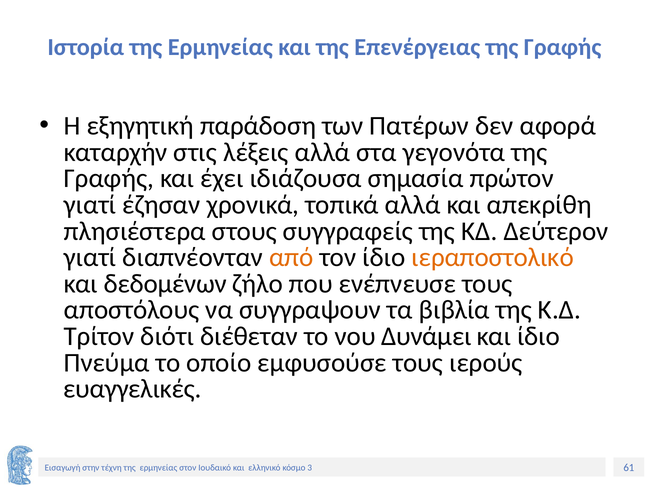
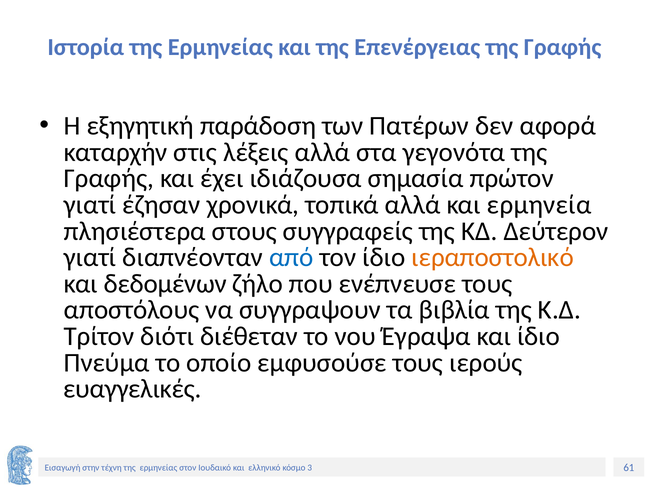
απεκρίθη: απεκρίθη -> ερμηνεία (539, 205)
από colour: orange -> blue (291, 257)
Δυνάμει: Δυνάμει -> Έγραψα (426, 336)
